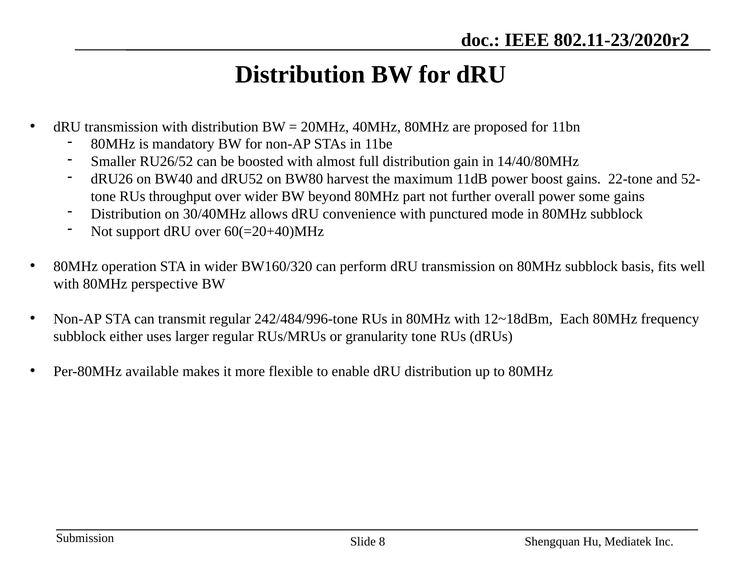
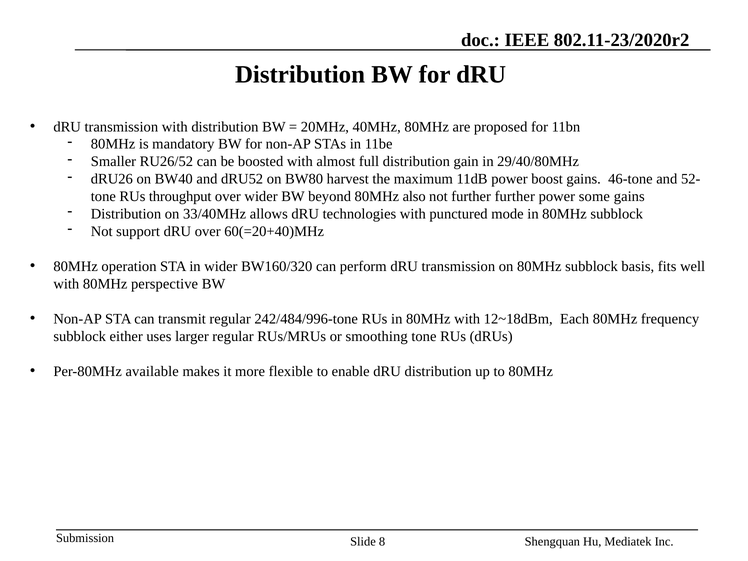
14/40/80MHz: 14/40/80MHz -> 29/40/80MHz (538, 162)
22-tone: 22-tone -> 46-tone (630, 179)
part: part -> also (414, 197)
further overall: overall -> further (515, 197)
30/40MHz: 30/40MHz -> 33/40MHz (215, 214)
convenience: convenience -> technologies (359, 214)
granularity: granularity -> smoothing (377, 336)
